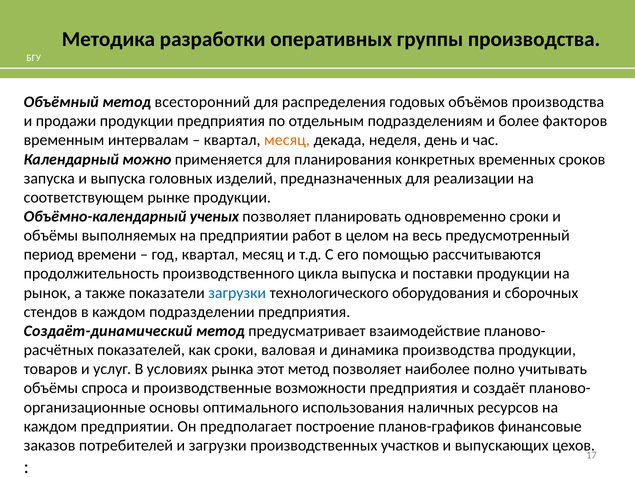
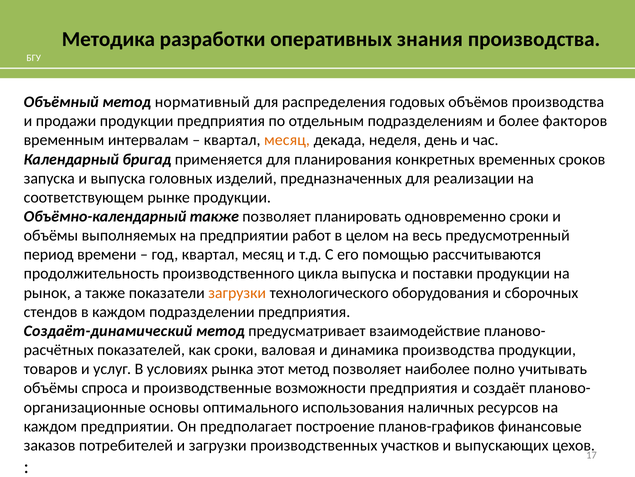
группы: группы -> знания (430, 39)
всесторонний: всесторонний -> нормативный (202, 102)
можно: можно -> бригад (147, 159)
Объёмно-календарный ученых: ученых -> также (214, 216)
загрузки colour: blue -> orange (237, 292)
